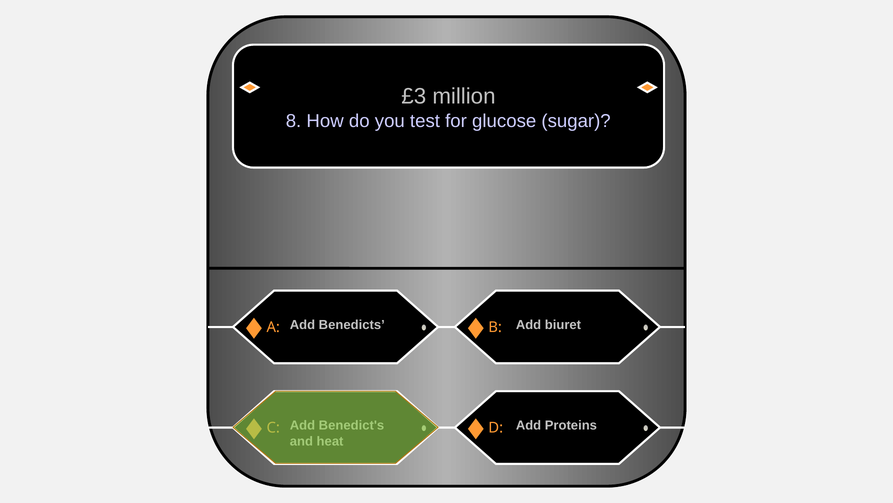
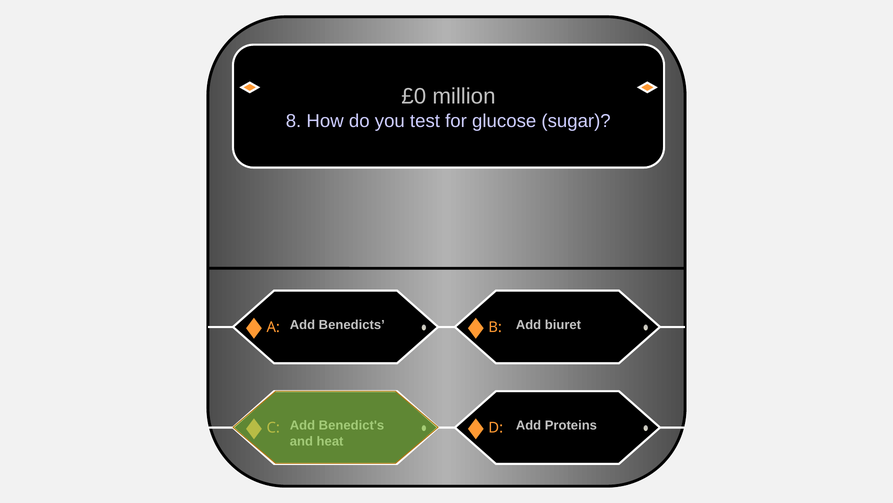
£3: £3 -> £0 (414, 96)
